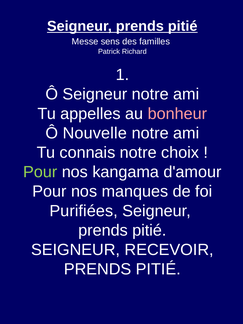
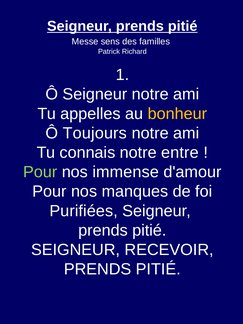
bonheur colour: pink -> yellow (177, 114)
Nouvelle: Nouvelle -> Toujours (95, 133)
choix: choix -> entre (180, 153)
kangama: kangama -> immense (126, 172)
